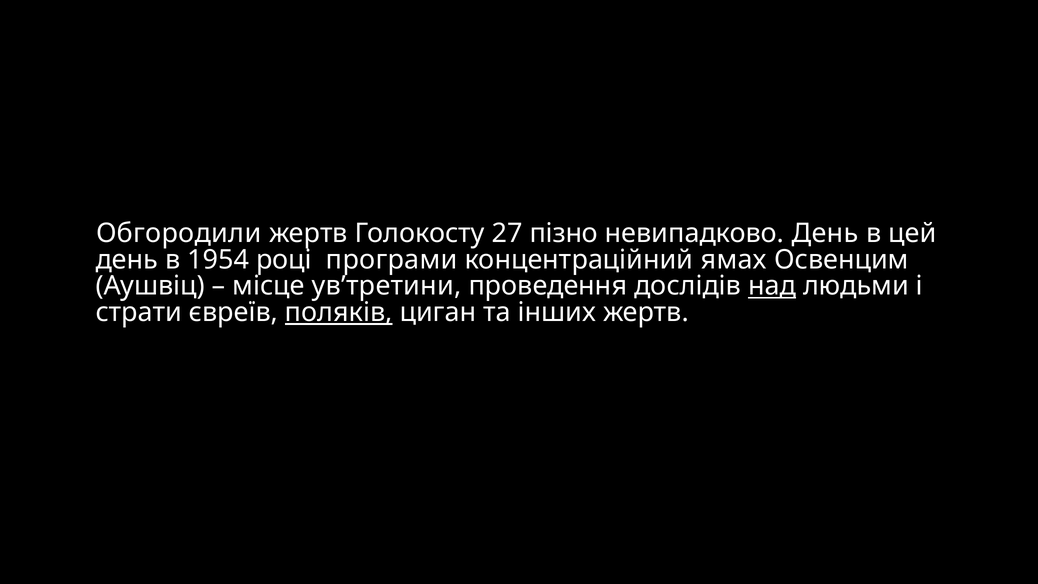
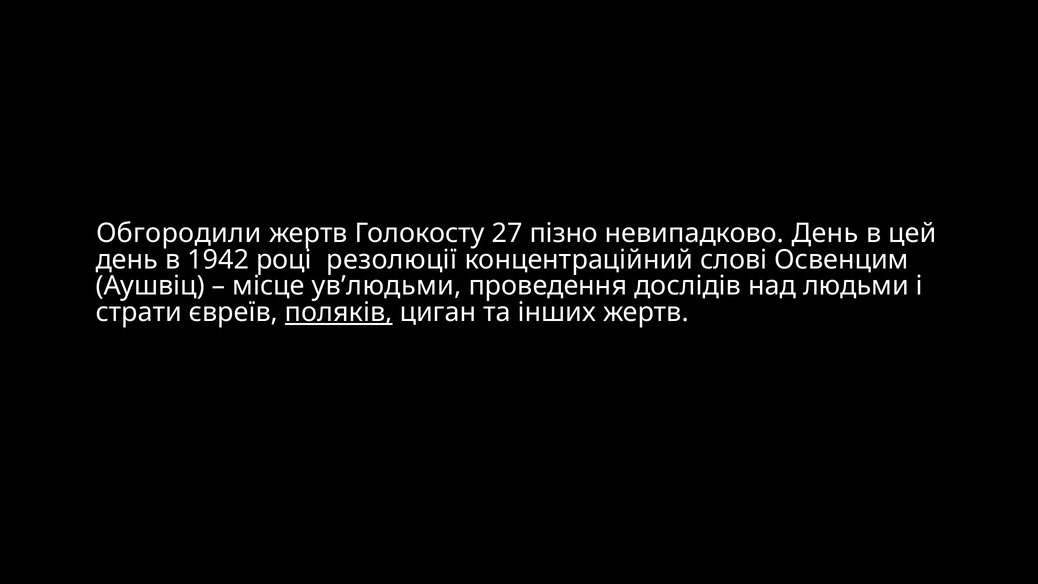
1954: 1954 -> 1942 (218, 260)
програми: програми -> резолюції (392, 260)
ямах: ямах -> слові (734, 260)
ув’третини: ув’третини -> ув’людьми (387, 286)
над underline: present -> none (772, 286)
